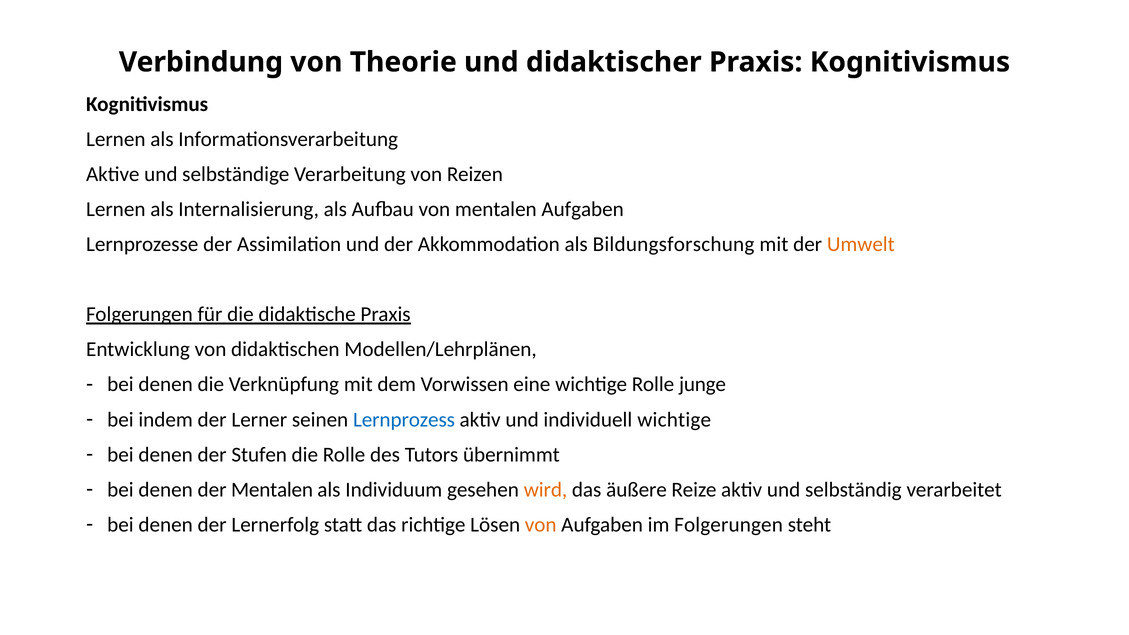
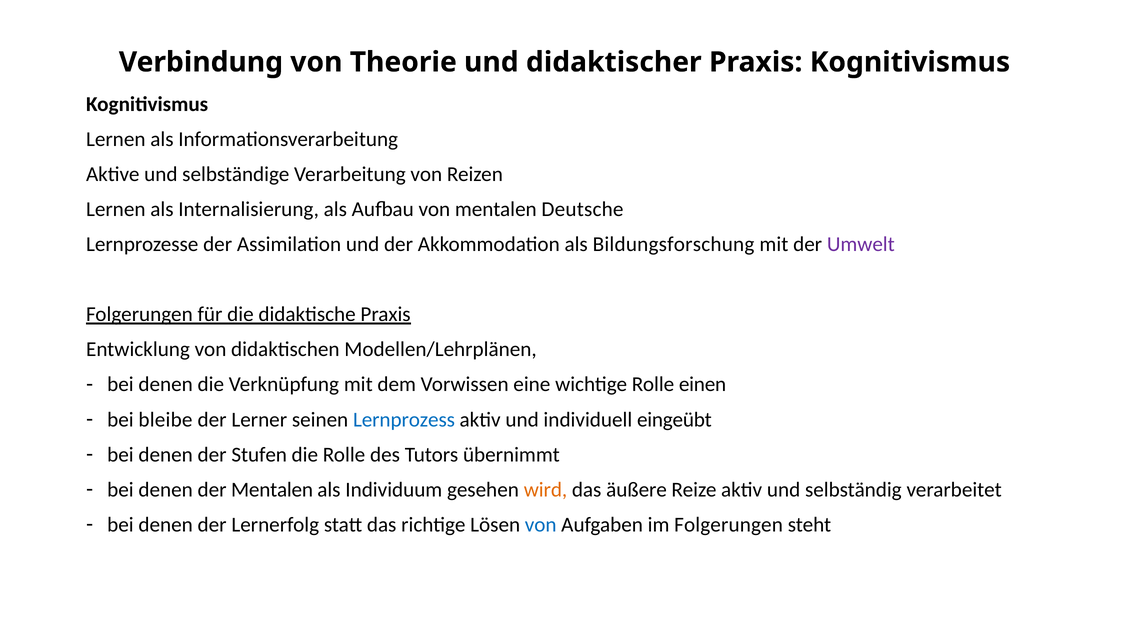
mentalen Aufgaben: Aufgaben -> Deutsche (582, 209)
Umwelt colour: orange -> purple (861, 244)
junge: junge -> einen (703, 385)
indem: indem -> bleibe (165, 420)
individuell wichtige: wichtige -> eingeübt (674, 420)
von colour: orange -> blue (541, 525)
